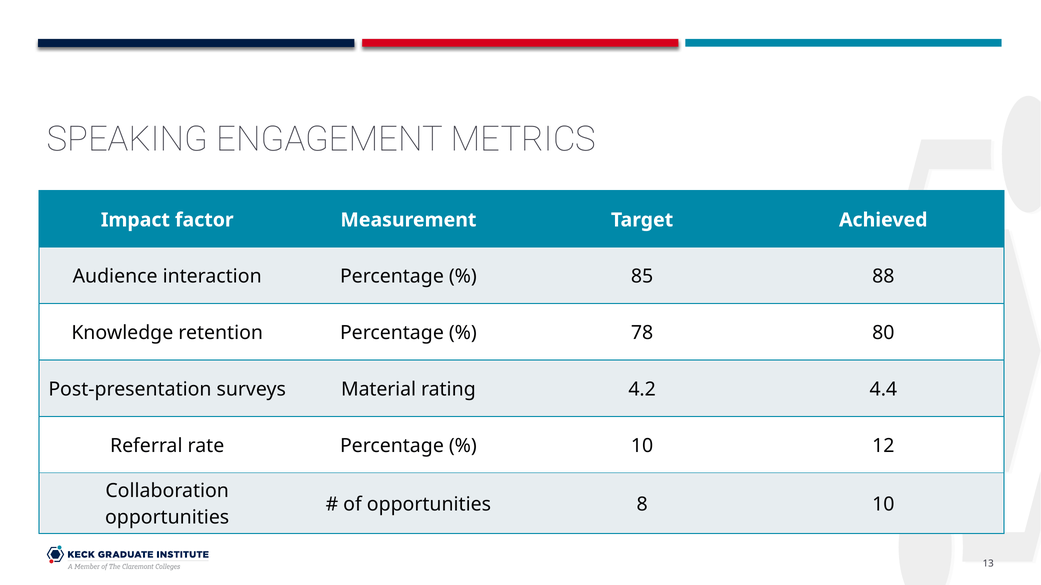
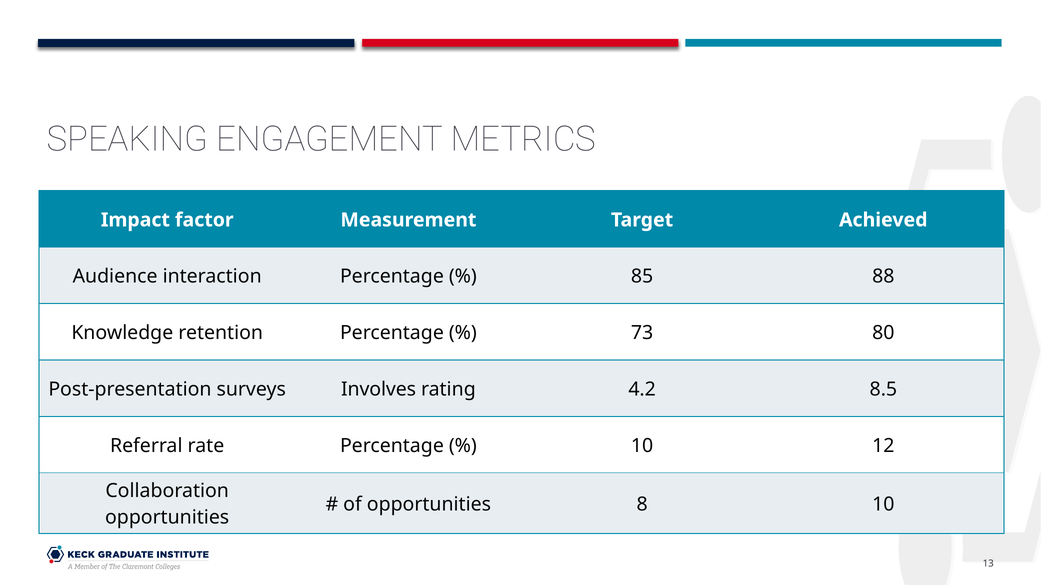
78: 78 -> 73 (642, 333)
Material: Material -> Involves (379, 390)
4.4: 4.4 -> 8.5 (883, 390)
